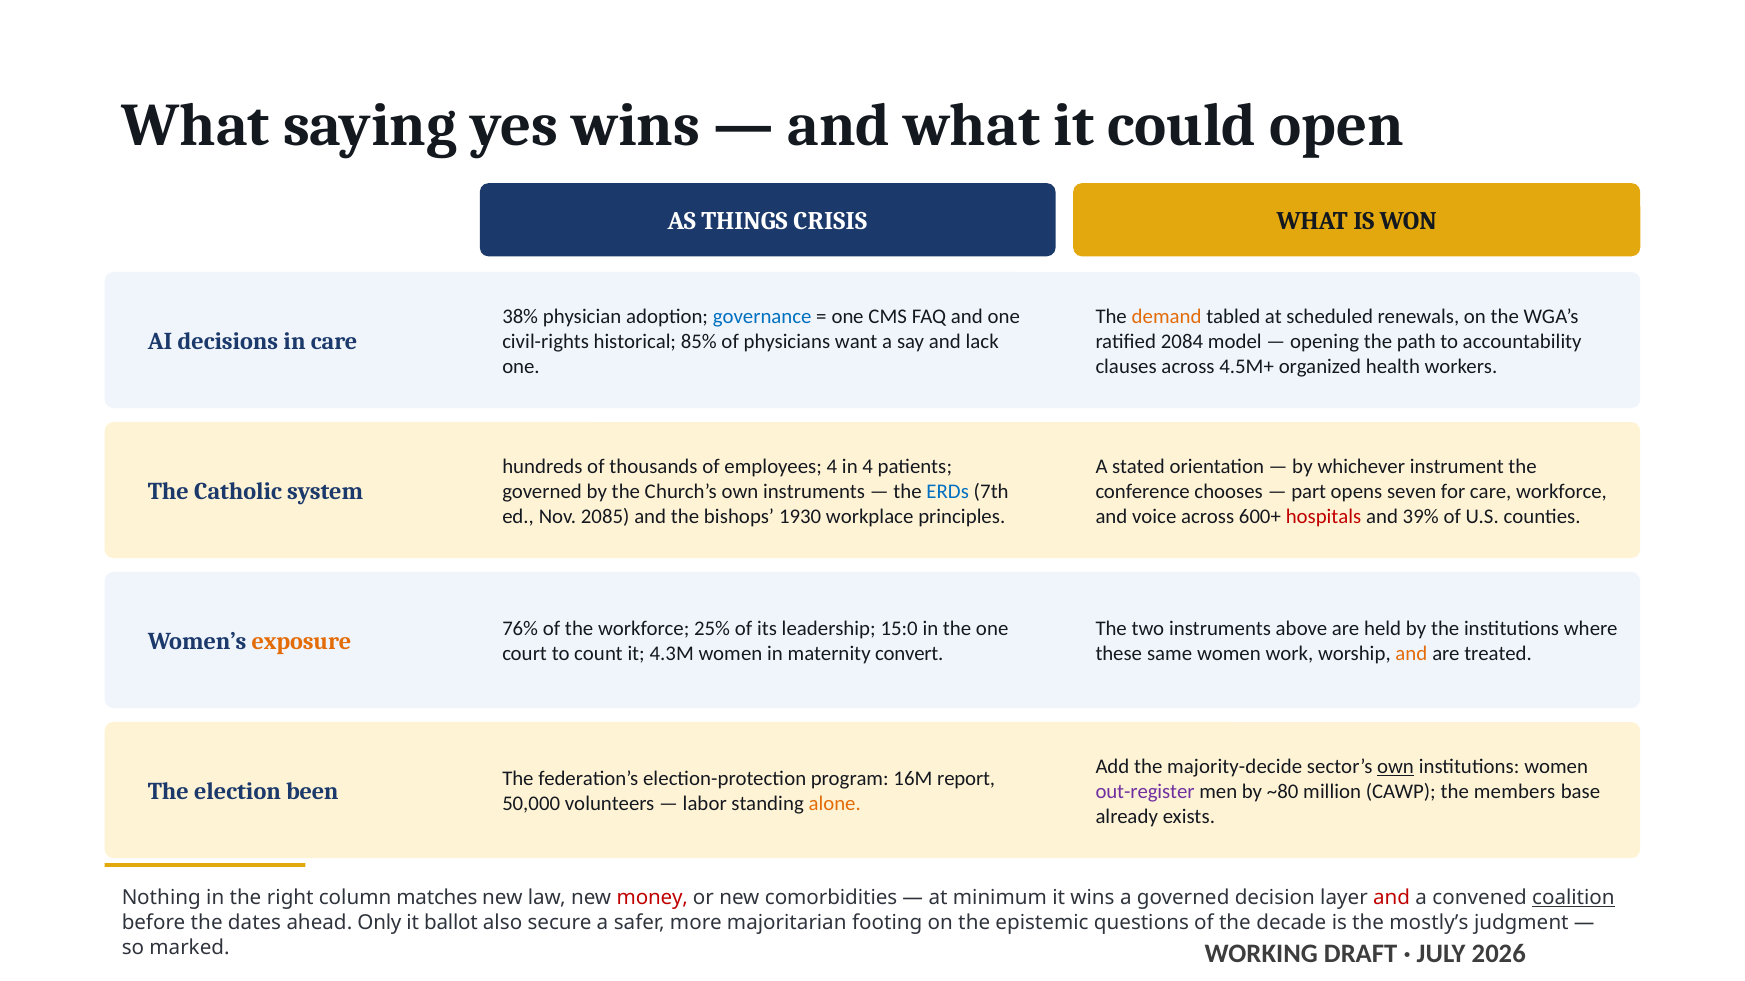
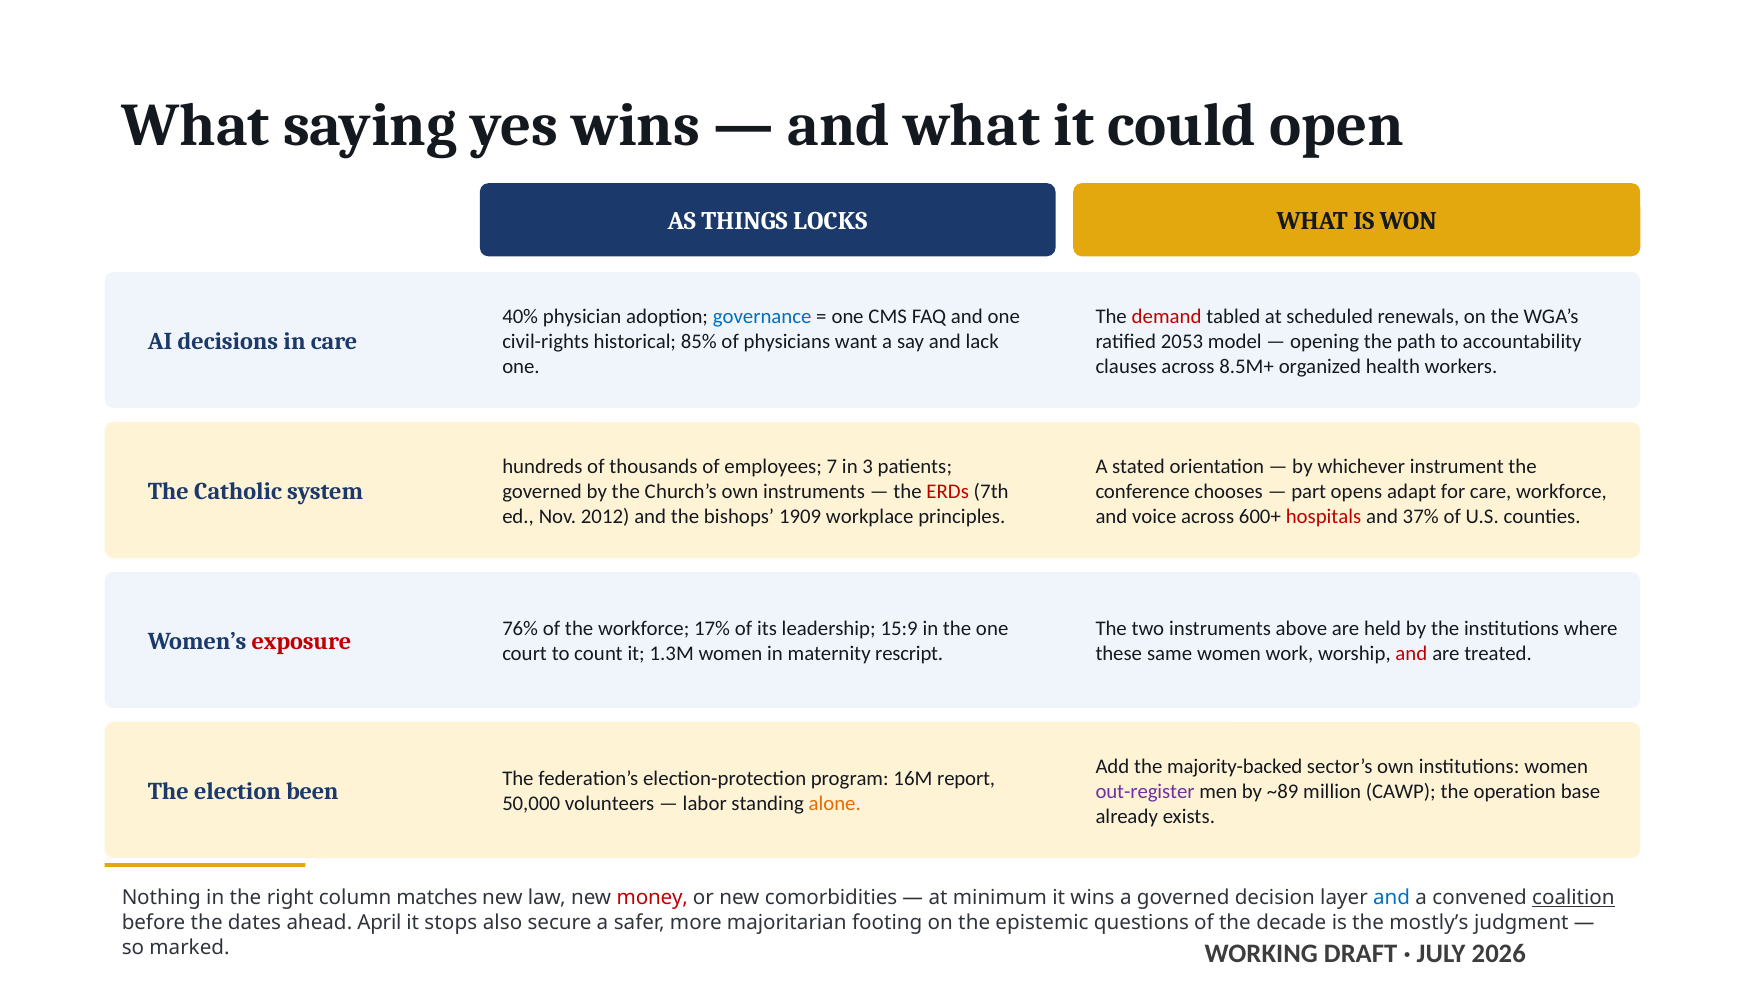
CRISIS: CRISIS -> LOCKS (830, 222)
38%: 38% -> 40% (520, 317)
demand colour: orange -> red (1167, 317)
2084: 2084 -> 2053 (1182, 342)
4.5M+: 4.5M+ -> 8.5M+ (1247, 367)
employees 4: 4 -> 7 (832, 467)
in 4: 4 -> 3 (868, 467)
ERDs colour: blue -> red (948, 492)
seven: seven -> adapt (1412, 492)
2085: 2085 -> 2012 (605, 517)
1930: 1930 -> 1909 (800, 517)
39%: 39% -> 37% (1421, 517)
25%: 25% -> 17% (712, 629)
15:0: 15:0 -> 15:9 (899, 629)
exposure colour: orange -> red (301, 642)
4.3M: 4.3M -> 1.3M (672, 654)
convert: convert -> rescript (909, 654)
and colour: orange -> red (1411, 654)
majority-decide: majority-decide -> majority-backed (1235, 767)
own underline: present -> none (1396, 767)
~80: ~80 -> ~89 (1283, 792)
members: members -> operation (1515, 792)
and colour: red -> blue (1392, 898)
Only: Only -> April (379, 923)
ballot: ballot -> stops (451, 923)
